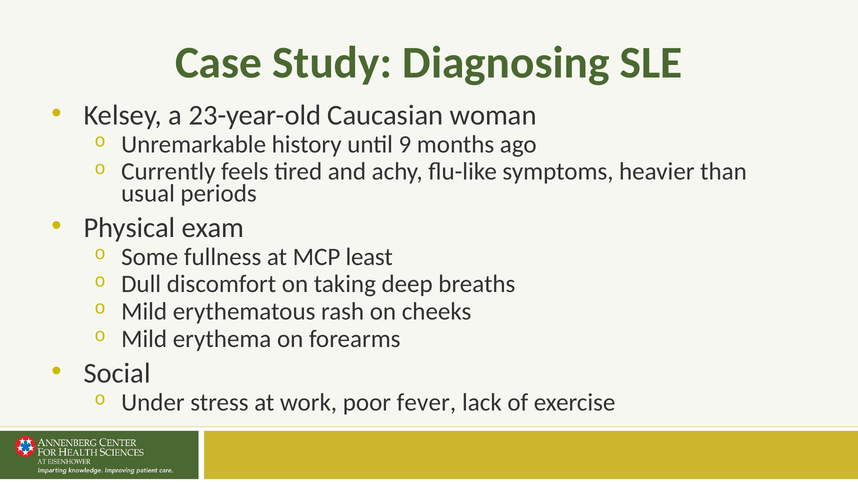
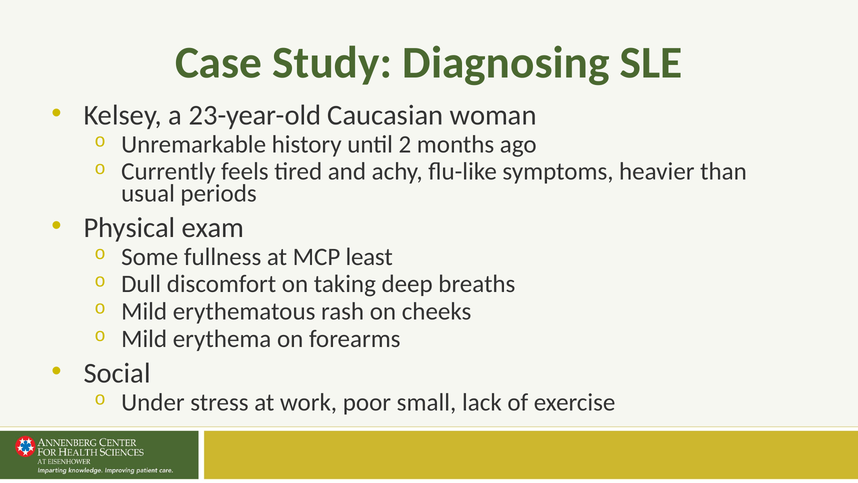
9: 9 -> 2 (405, 144)
fever: fever -> small (427, 402)
